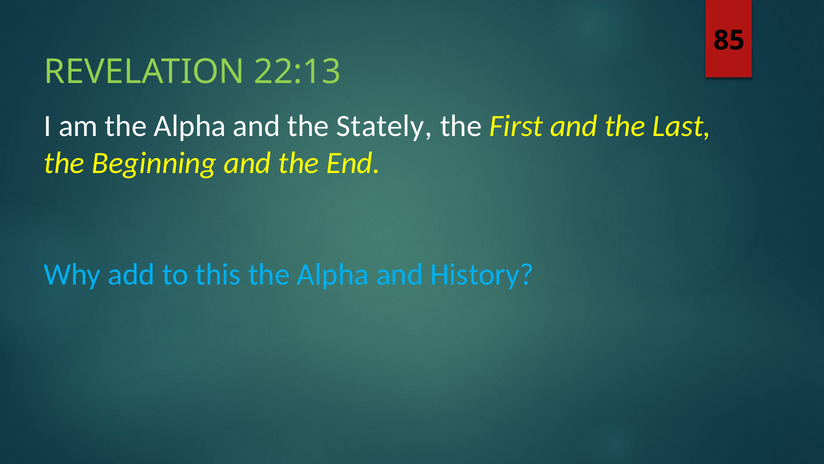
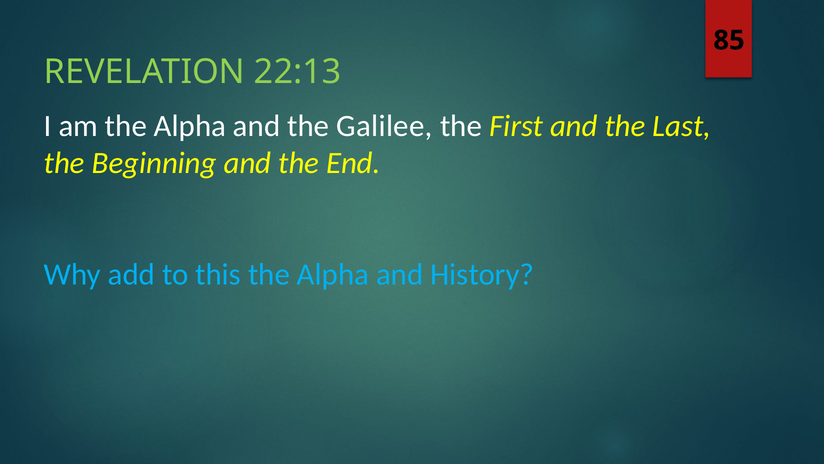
Stately: Stately -> Galilee (384, 126)
